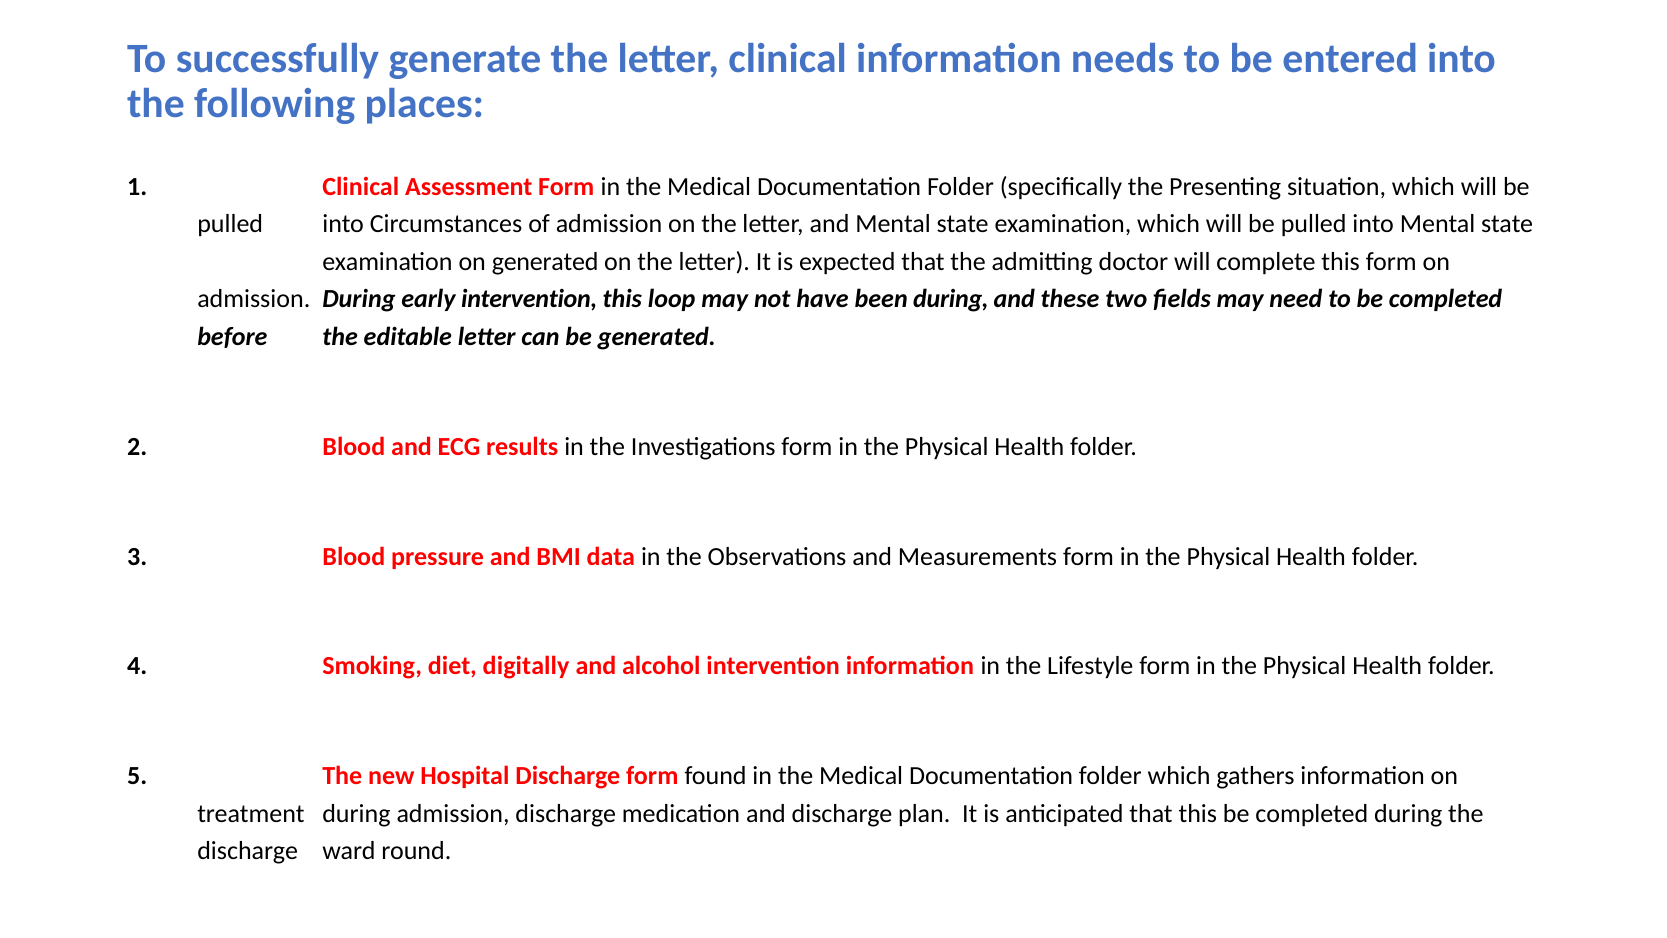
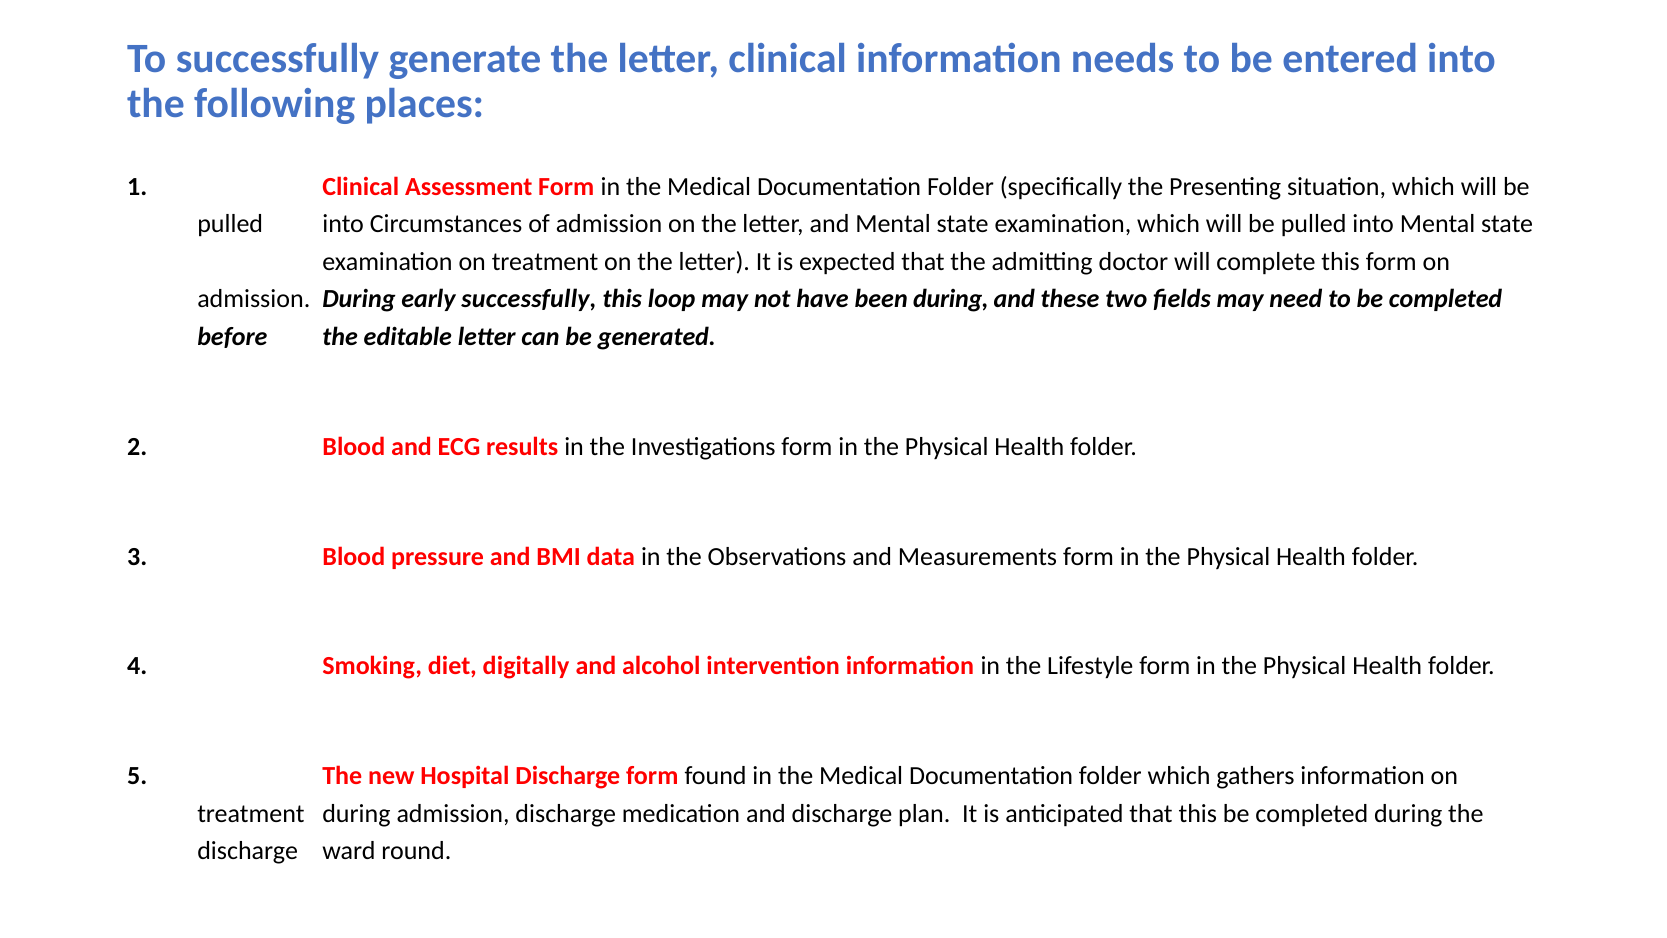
examination on generated: generated -> treatment (545, 262)
early intervention: intervention -> successfully (529, 299)
